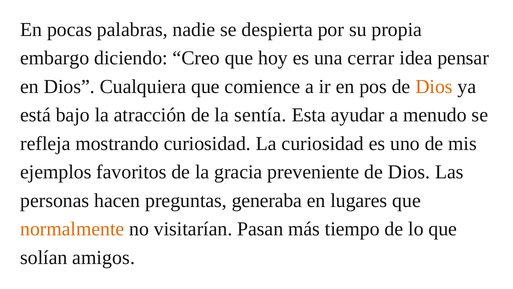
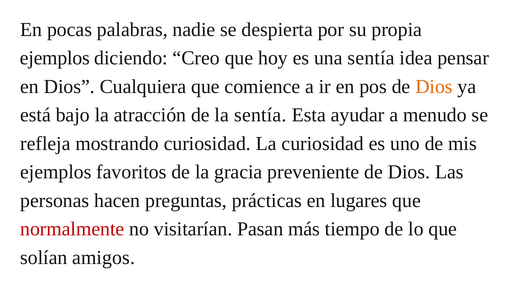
embargo: embargo -> ejemplos (55, 58)
una cerrar: cerrar -> sentía (371, 58)
generaba: generaba -> prácticas (267, 200)
normalmente colour: orange -> red (72, 229)
